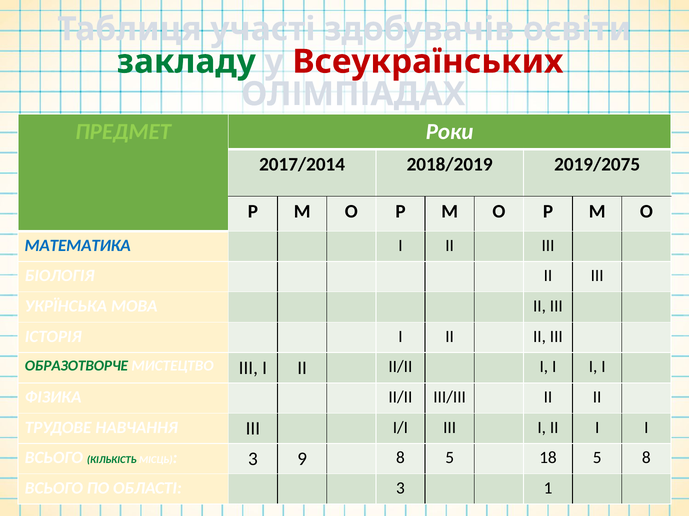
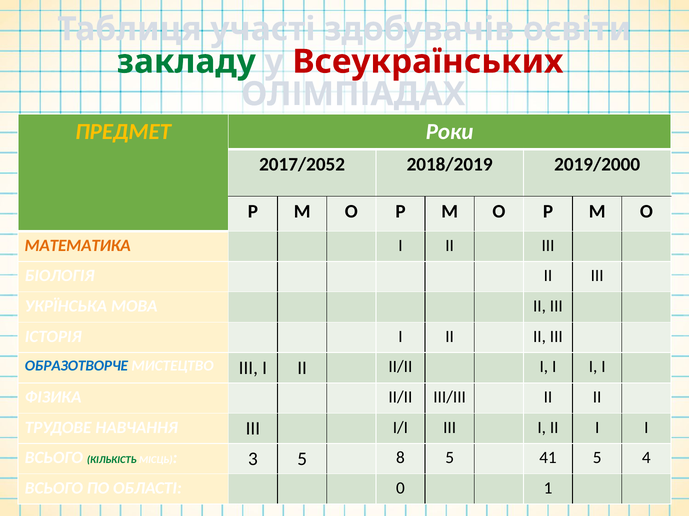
ПРЕДМЕТ colour: light green -> yellow (123, 132)
2017/2014: 2017/2014 -> 2017/2052 (302, 165)
2019/2075: 2019/2075 -> 2019/2000 (597, 165)
МАТЕМАТИКА colour: blue -> orange (78, 246)
ОБРАЗОТВОРЧЕ colour: green -> blue (76, 366)
3 9: 9 -> 5 (302, 460)
18: 18 -> 41 (548, 458)
5 8: 8 -> 4 (646, 458)
ОБЛАСТІ 3: 3 -> 0 (400, 489)
